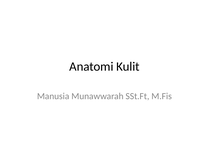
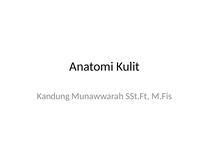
Manusia: Manusia -> Kandung (53, 96)
